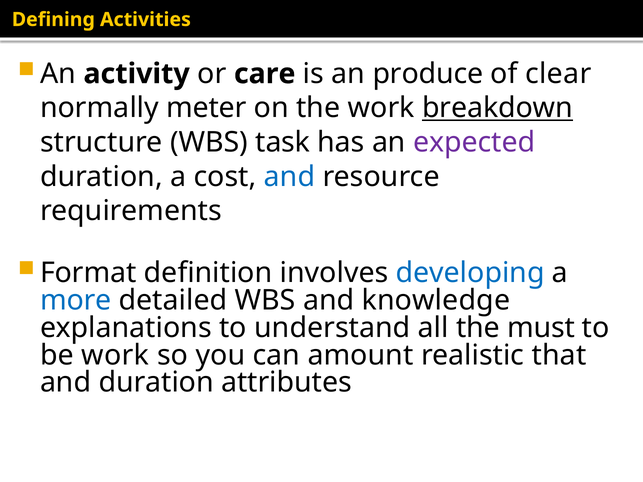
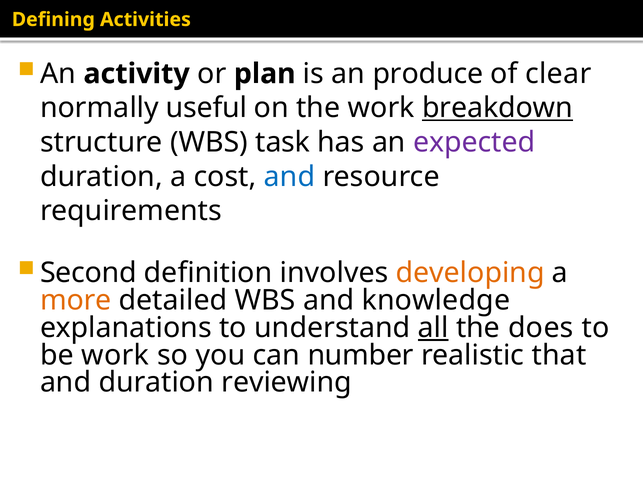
care: care -> plan (265, 74)
meter: meter -> useful (206, 108)
Format: Format -> Second (88, 273)
developing colour: blue -> orange (470, 273)
more colour: blue -> orange (76, 300)
all underline: none -> present (433, 328)
must: must -> does (541, 328)
amount: amount -> number (361, 355)
attributes: attributes -> reviewing (287, 383)
